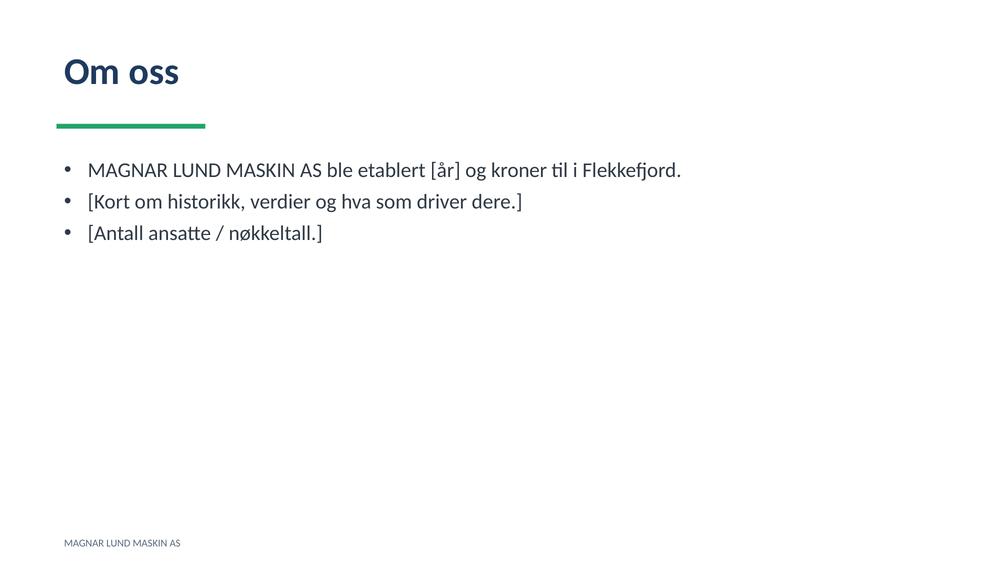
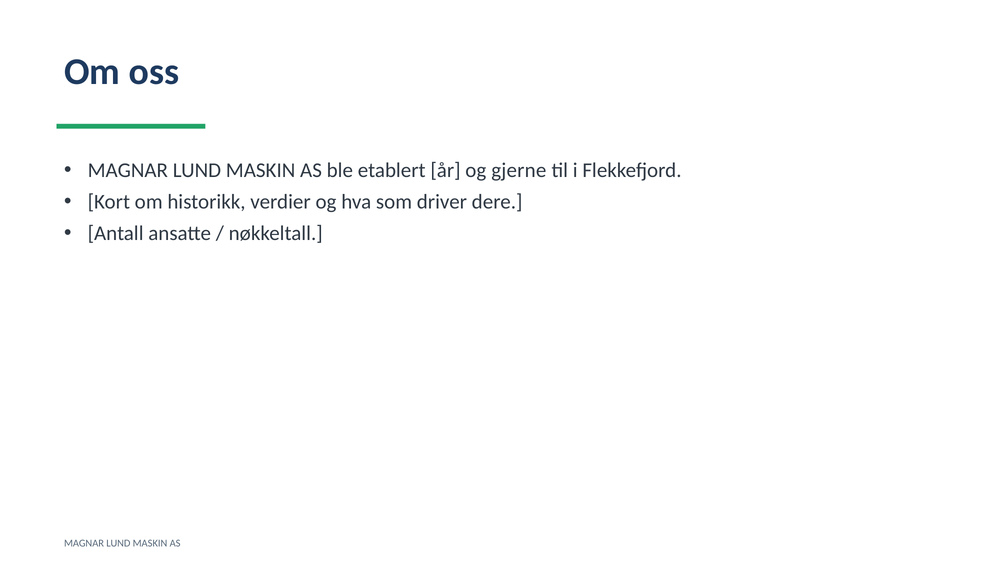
kroner: kroner -> gjerne (519, 171)
